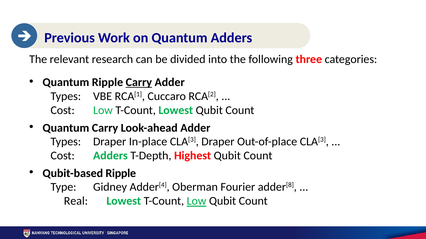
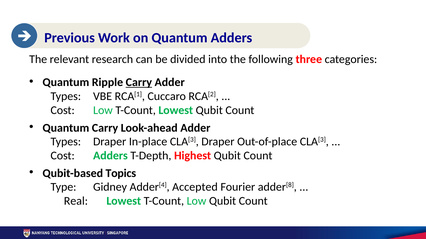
Qubit-based Ripple: Ripple -> Topics (121, 174)
Oberman: Oberman -> Accepted (195, 187)
Low underline: present -> none (197, 202)
